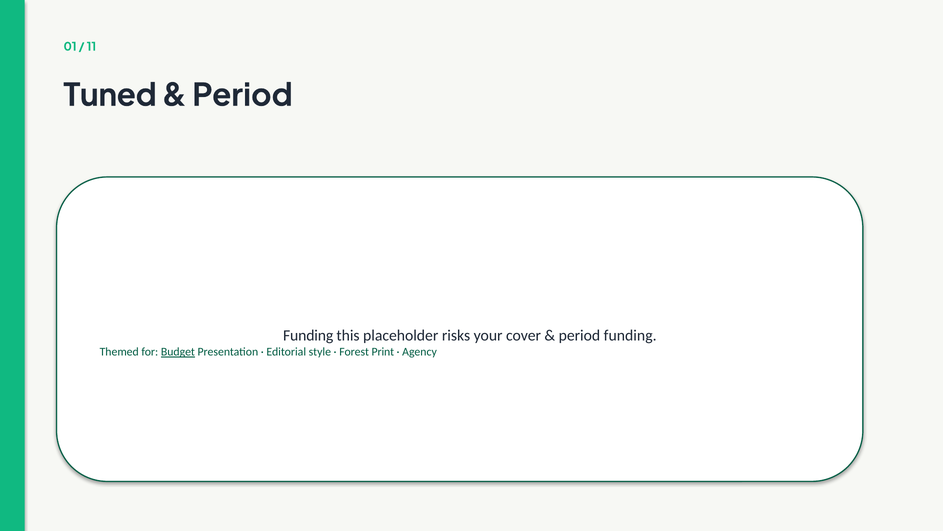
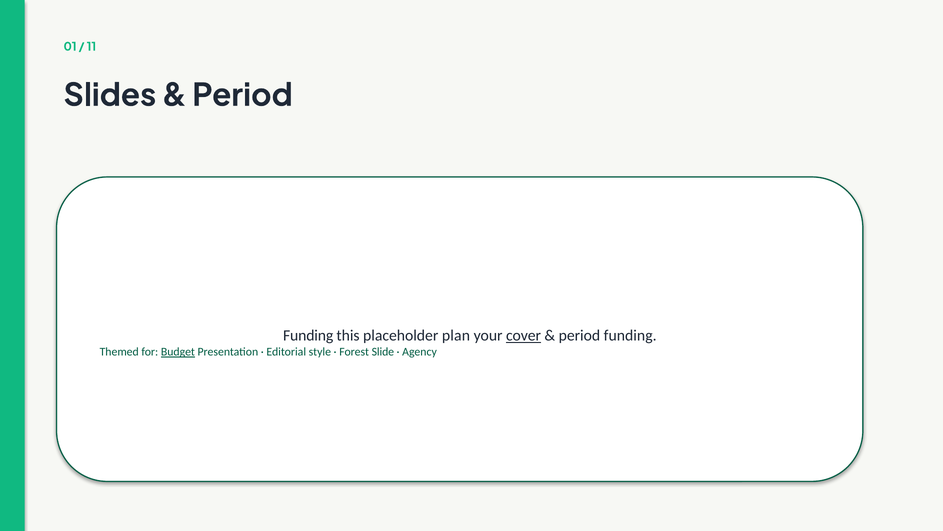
Tuned: Tuned -> Slides (110, 95)
risks: risks -> plan (456, 335)
cover underline: none -> present (524, 335)
Print: Print -> Slide (383, 351)
